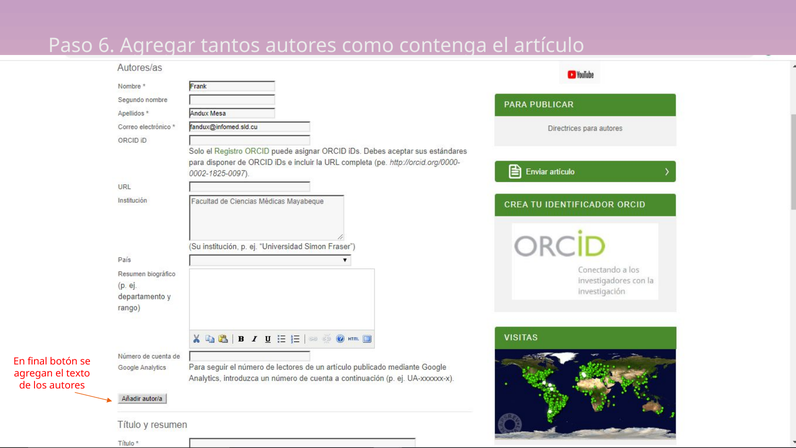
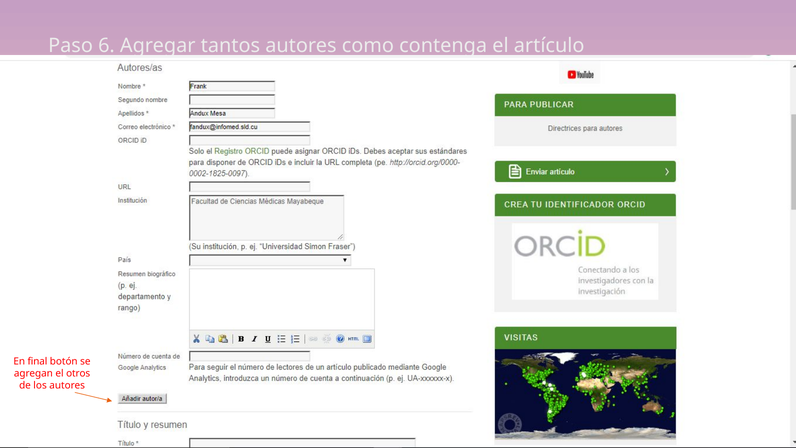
texto: texto -> otros (78, 373)
